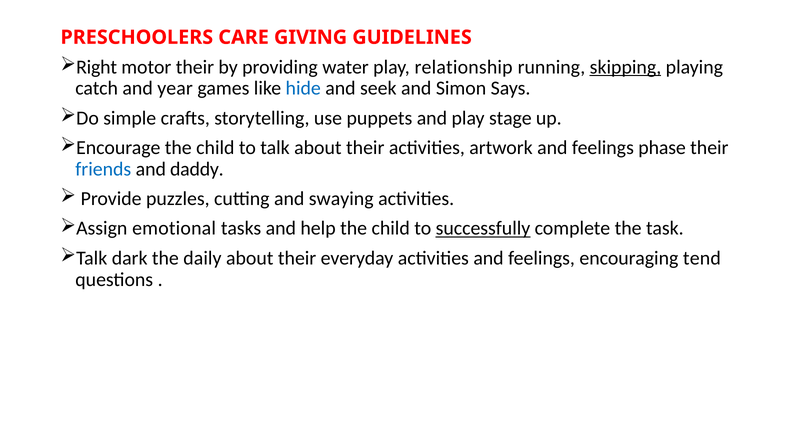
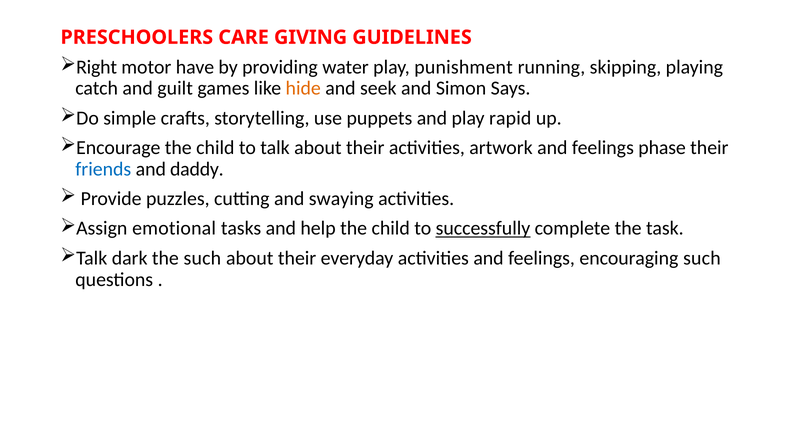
motor their: their -> have (195, 67)
relationship: relationship -> punishment (464, 67)
skipping underline: present -> none (625, 67)
year: year -> guilt (175, 88)
hide colour: blue -> orange (303, 88)
stage: stage -> rapid (510, 118)
the daily: daily -> such (202, 258)
encouraging tend: tend -> such (702, 258)
